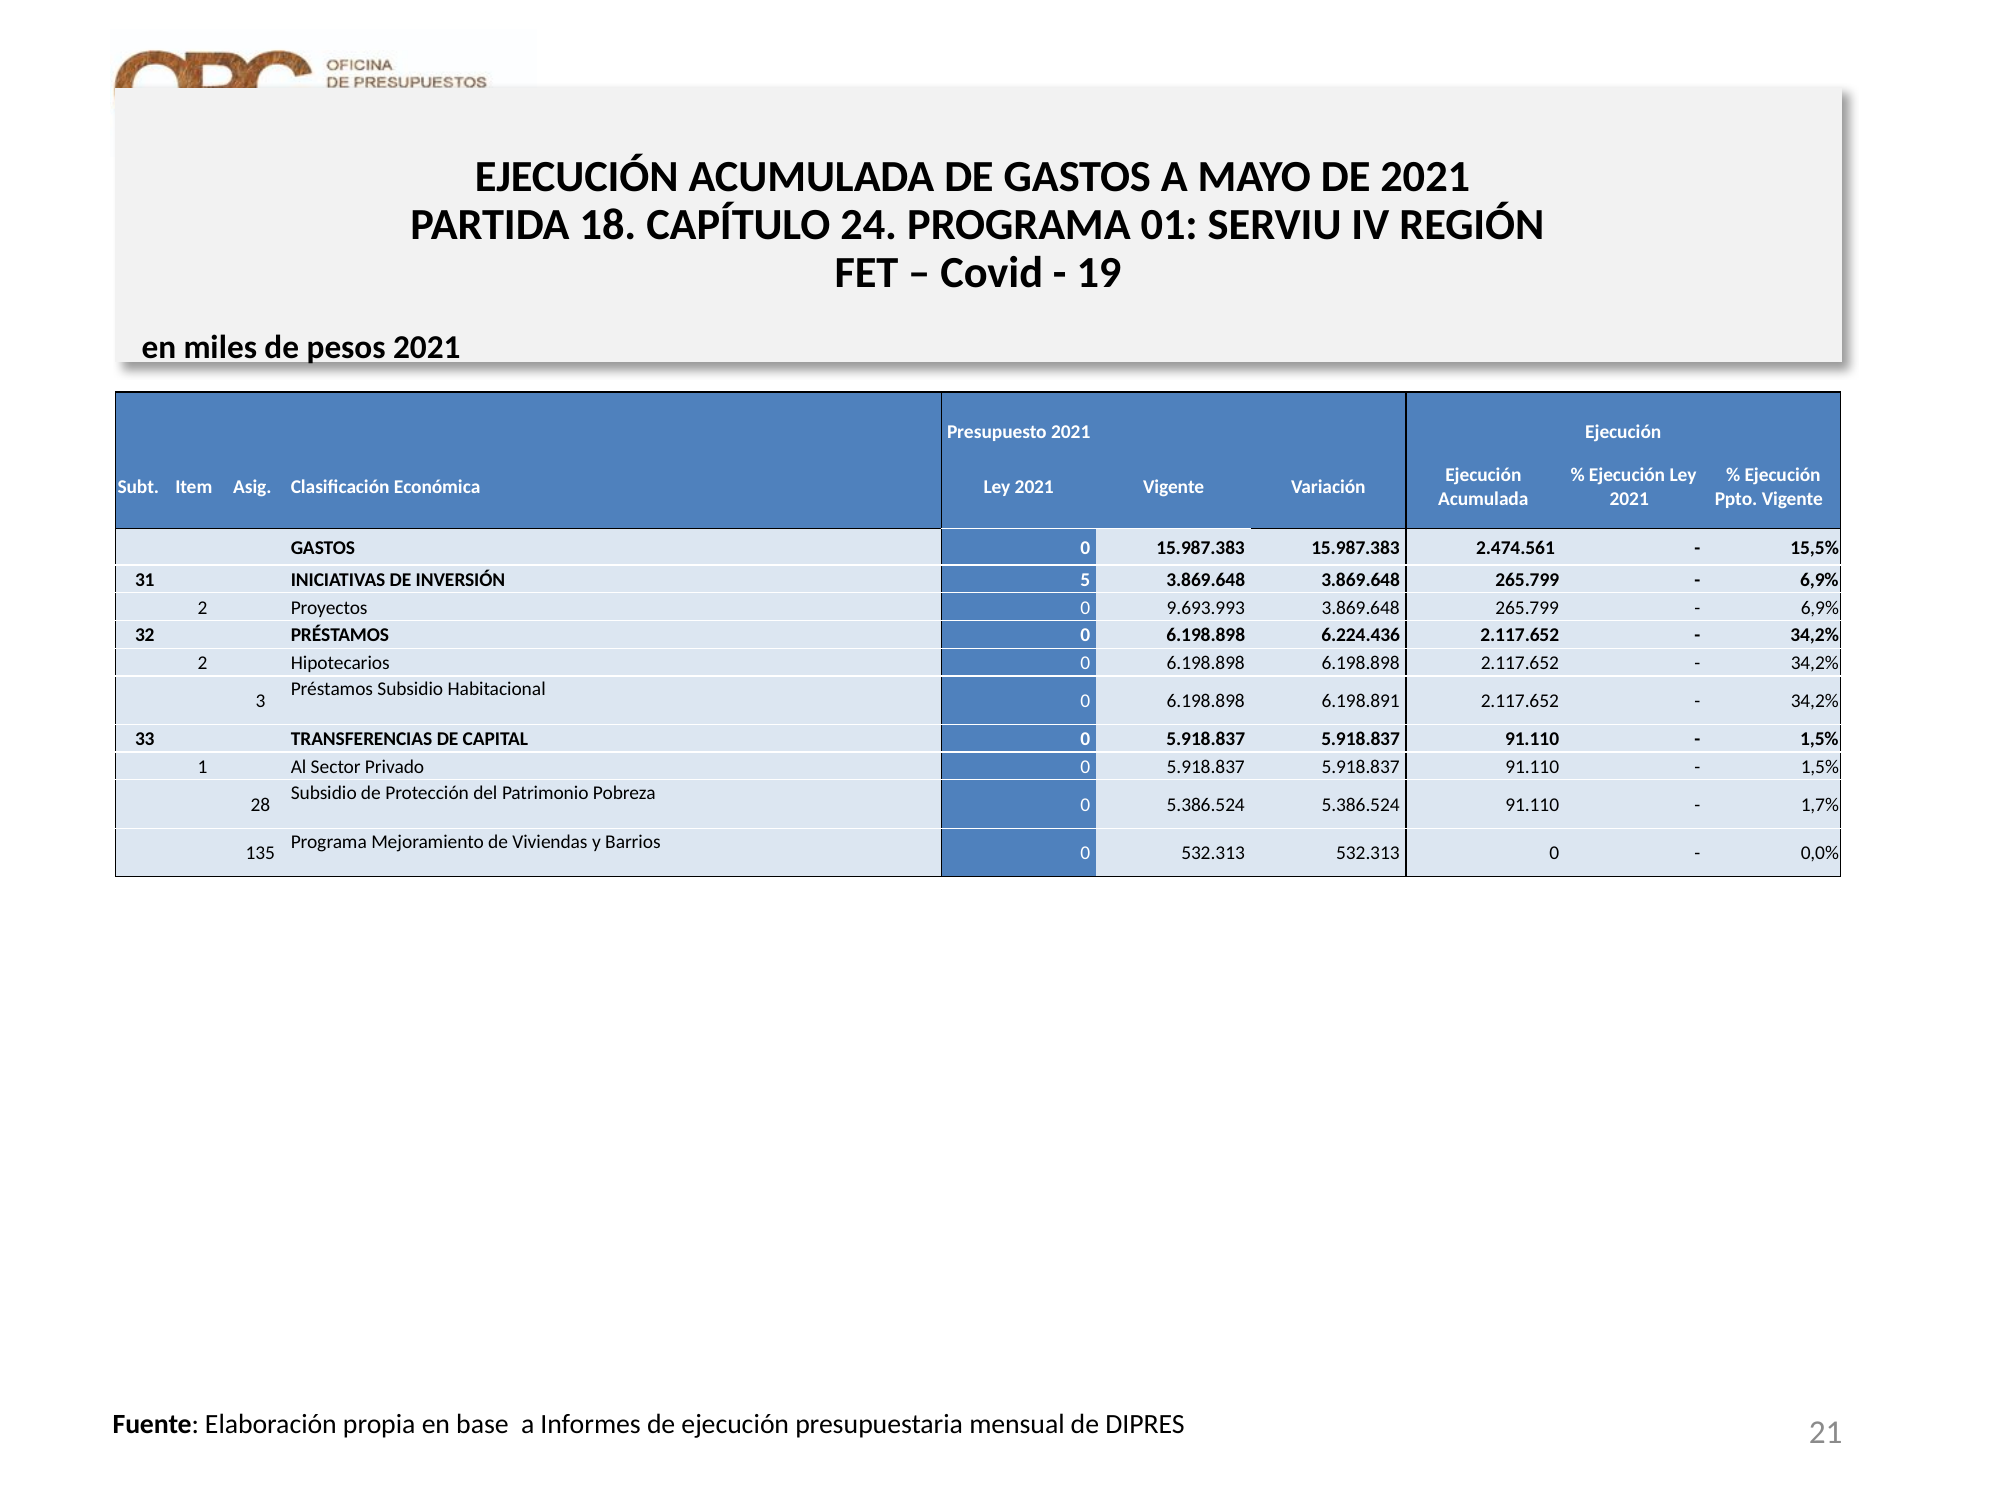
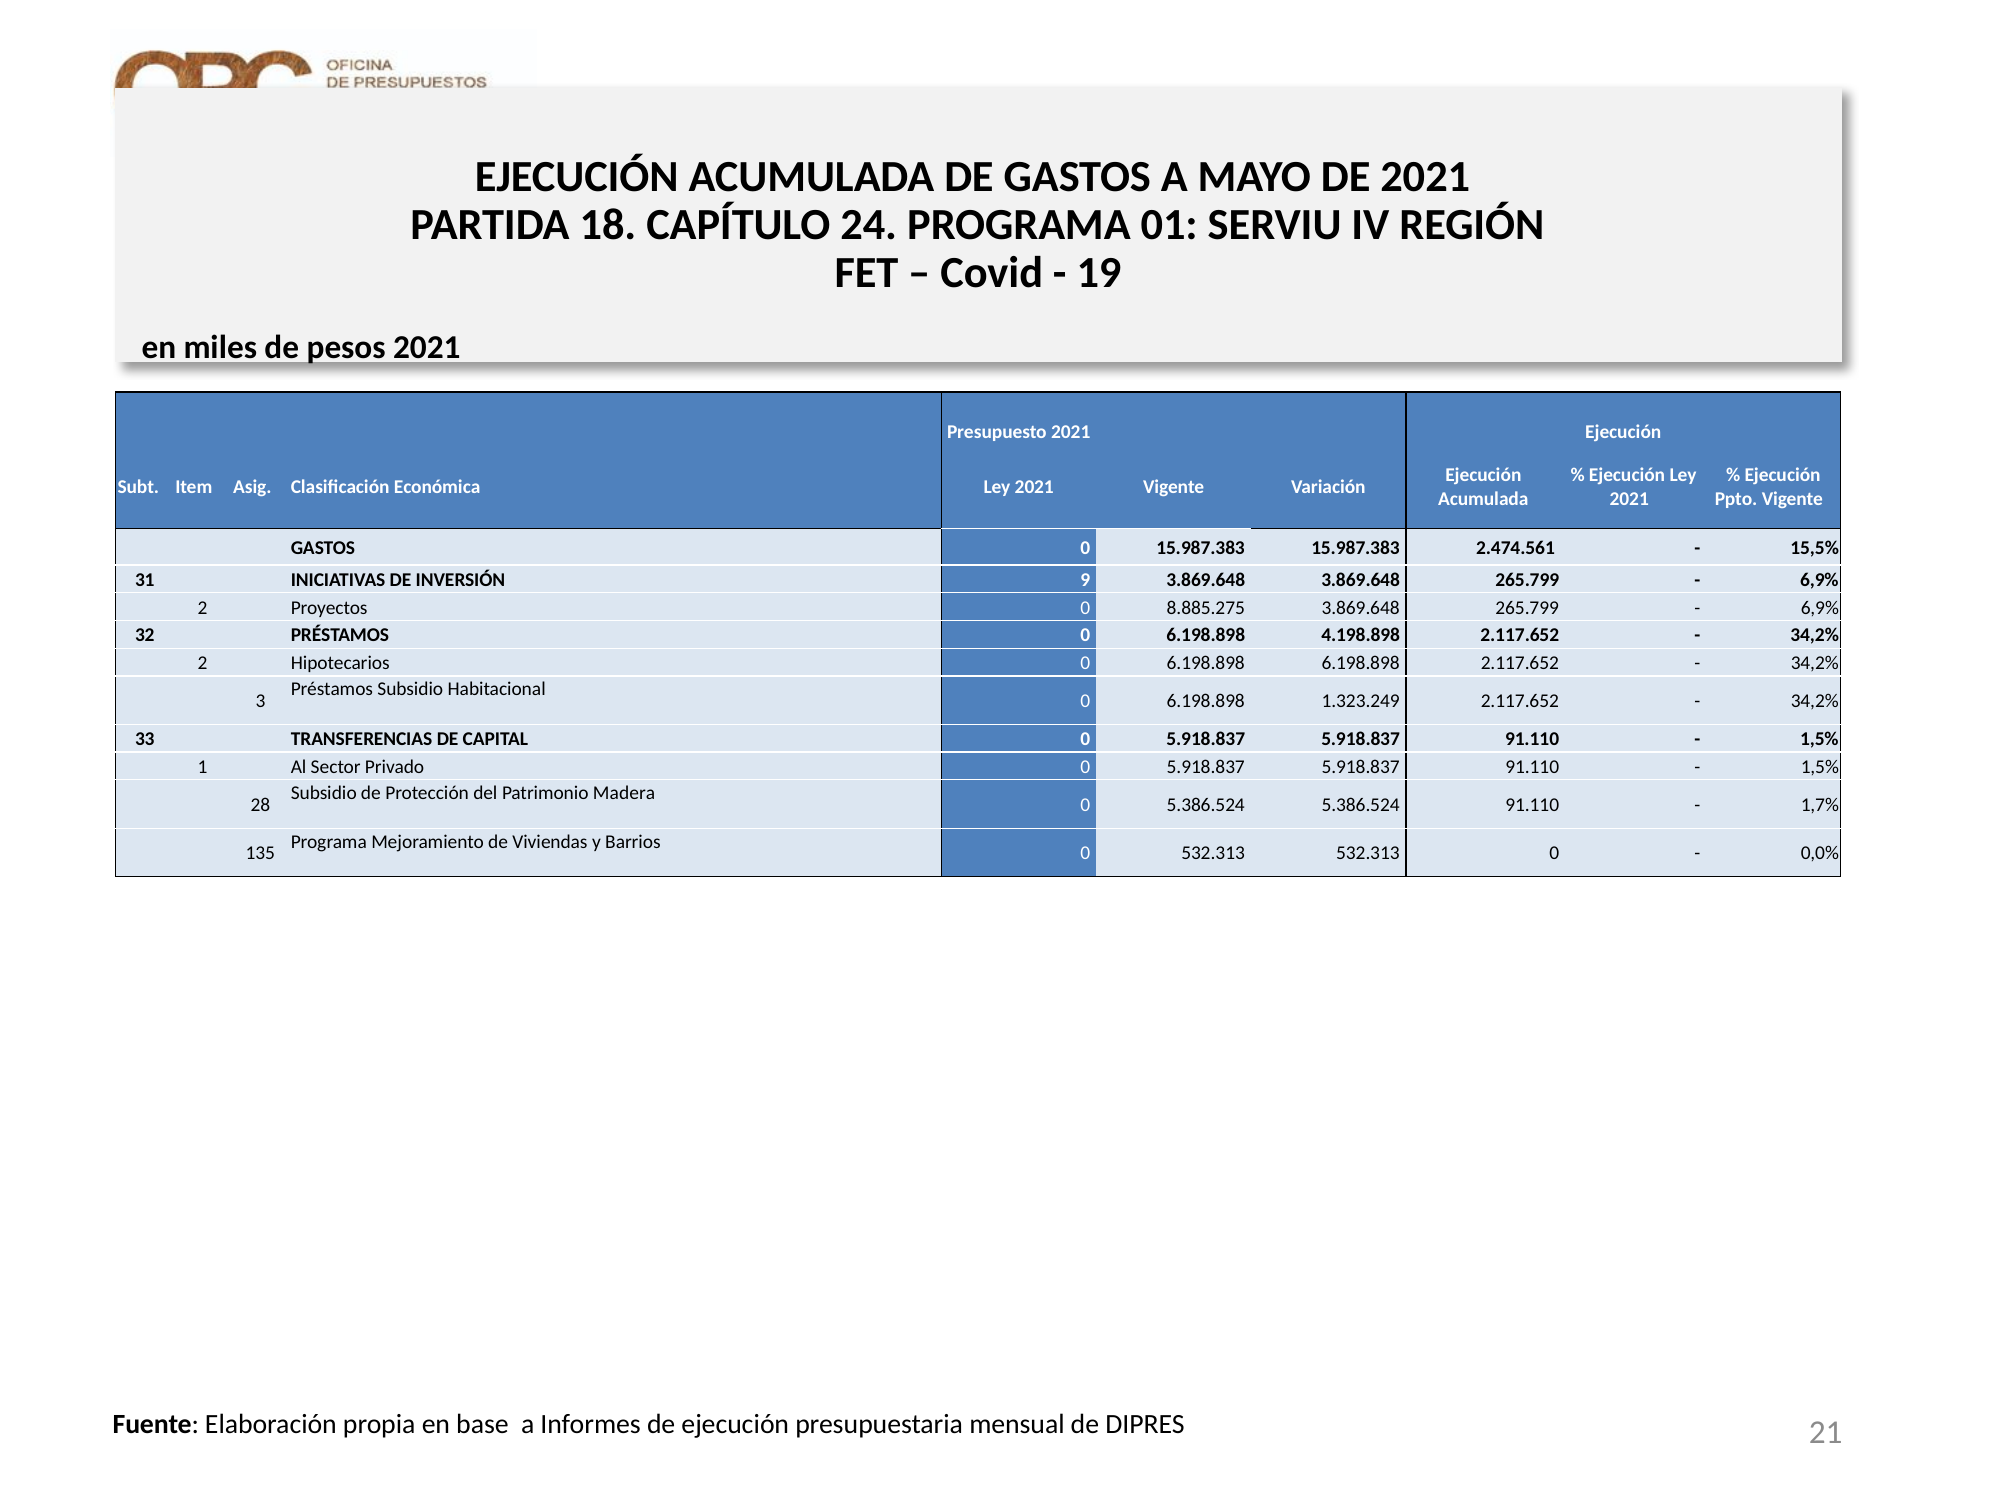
5: 5 -> 9 (1085, 580)
9.693.993: 9.693.993 -> 8.885.275 (1206, 608)
6.224.436: 6.224.436 -> 4.198.898 (1361, 635)
6.198.891: 6.198.891 -> 1.323.249 (1361, 701)
Pobreza: Pobreza -> Madera (624, 793)
